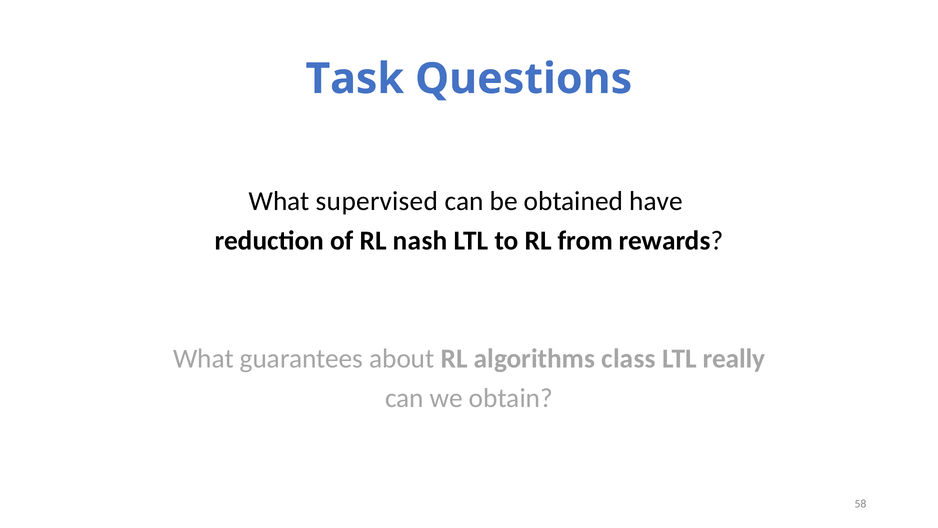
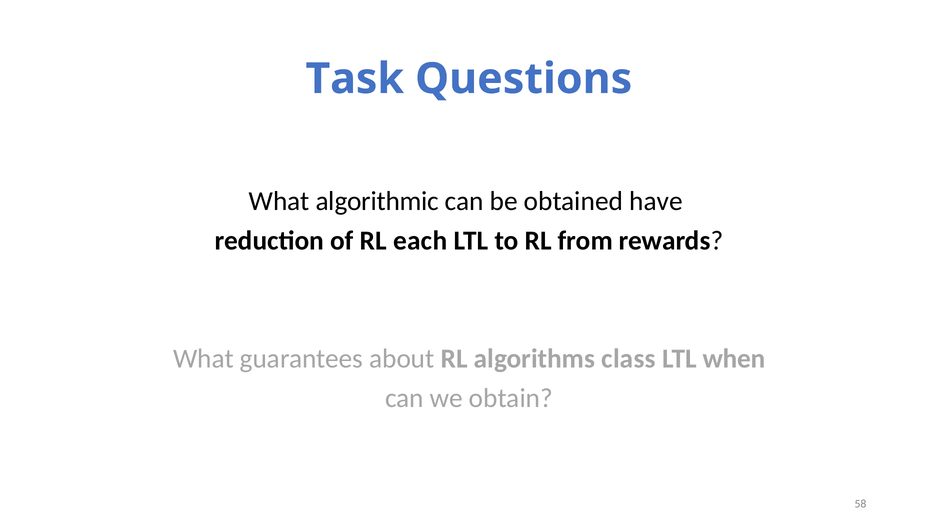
supervised: supervised -> algorithmic (377, 201)
nash: nash -> each (420, 241)
really: really -> when (734, 359)
